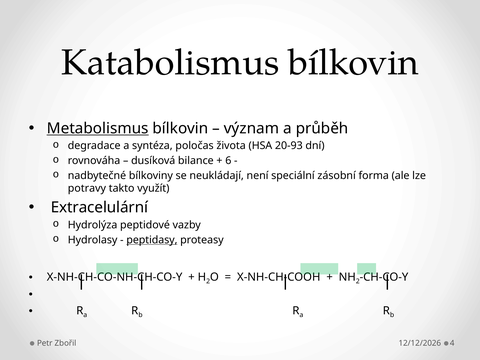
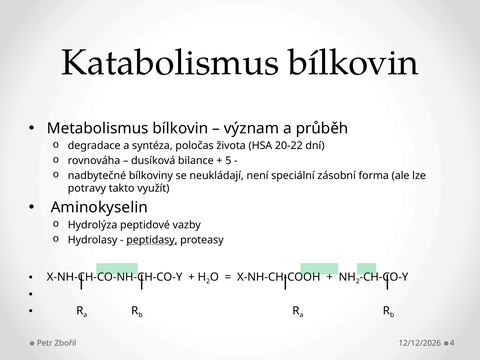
Metabolismus underline: present -> none (98, 128)
20-93: 20-93 -> 20-22 (289, 146)
6: 6 -> 5 (228, 161)
Extracelulární: Extracelulární -> Aminokyselin (99, 208)
